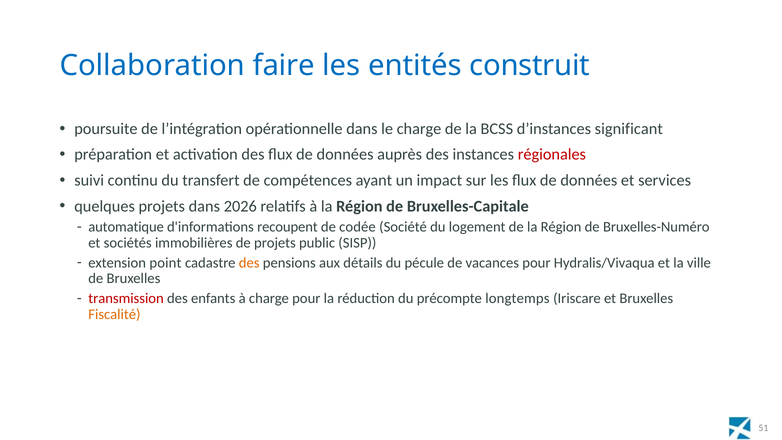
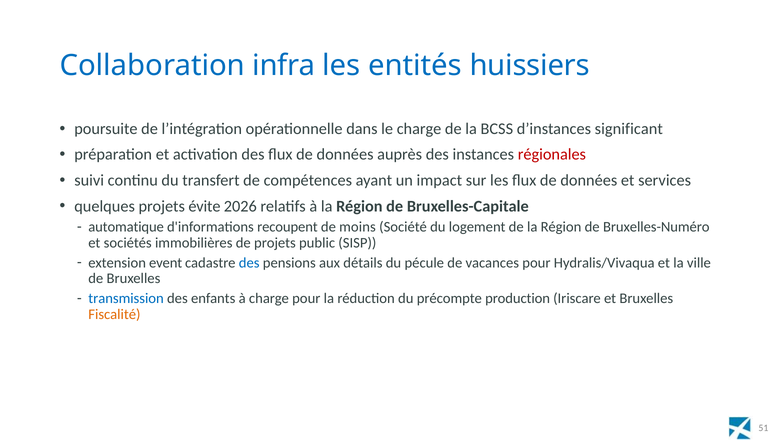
faire: faire -> infra (284, 66)
construit: construit -> huissiers (530, 66)
projets dans: dans -> évite (204, 206)
codée: codée -> moins (357, 227)
point: point -> event (166, 263)
des colour: orange -> blue (249, 263)
transmission colour: red -> blue (126, 298)
longtemps: longtemps -> production (518, 298)
